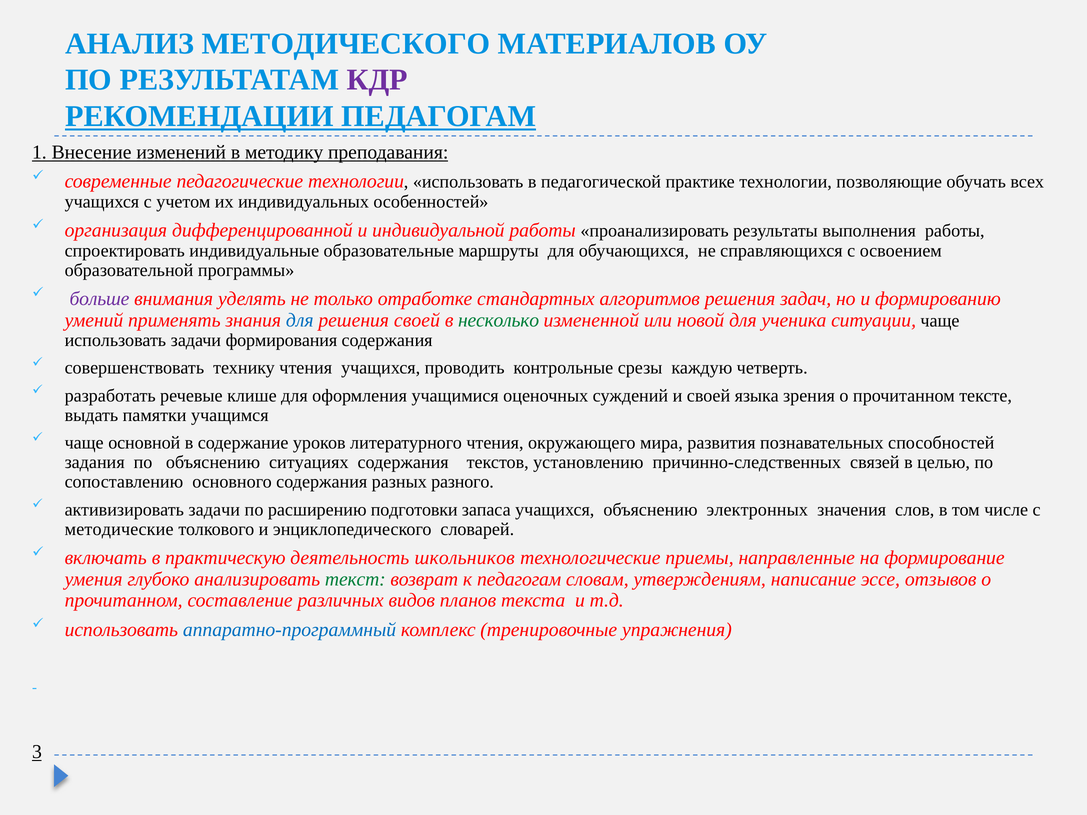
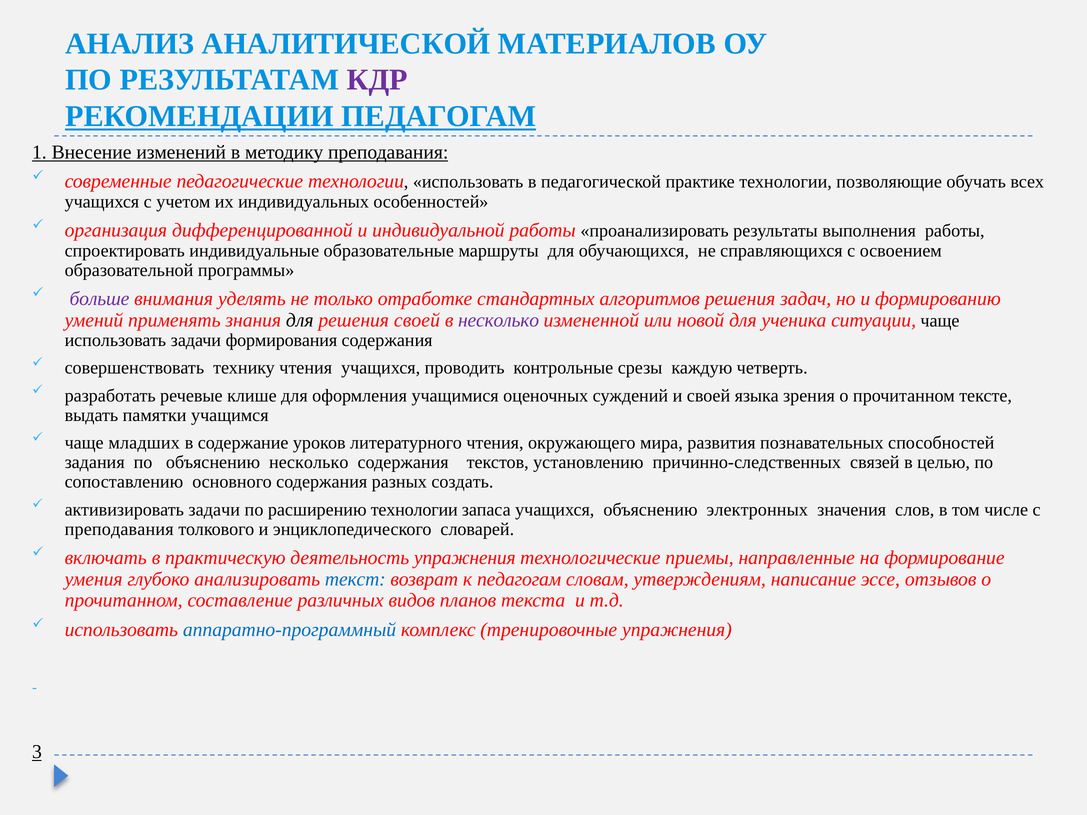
МЕТОДИЧЕСКОГО: МЕТОДИЧЕСКОГО -> АНАЛИТИЧЕСКОЙ (346, 44)
для colour: blue -> black (300, 320)
несколько colour: green -> purple (499, 320)
основной: основной -> младших (144, 443)
объяснению ситуациях: ситуациях -> несколько (309, 463)
разного: разного -> создать (462, 482)
расширению подготовки: подготовки -> технологии (414, 510)
методические: методические -> преподавания (119, 529)
деятельность школьников: школьников -> упражнения (465, 558)
текст colour: green -> blue (355, 579)
